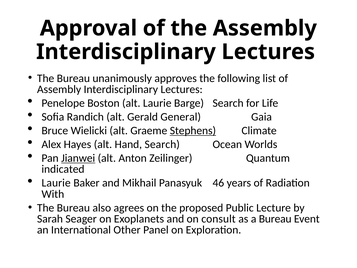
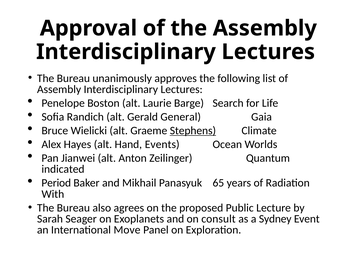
Hand Search: Search -> Events (162, 144)
Jianwei underline: present -> none (78, 158)
Laurie: Laurie -> Period (56, 183)
46: 46 -> 65 (218, 183)
a Bureau: Bureau -> Sydney (275, 219)
Other: Other -> Move (127, 230)
